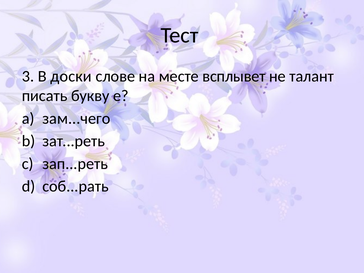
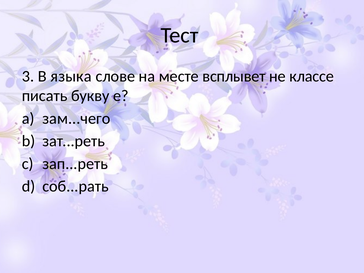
доски: доски -> языка (71, 76)
талант: талант -> классе (312, 76)
